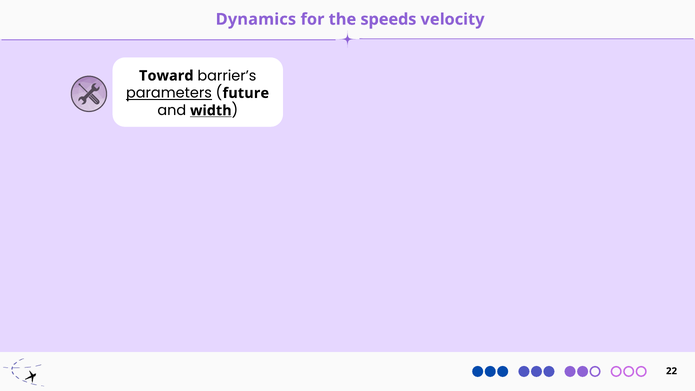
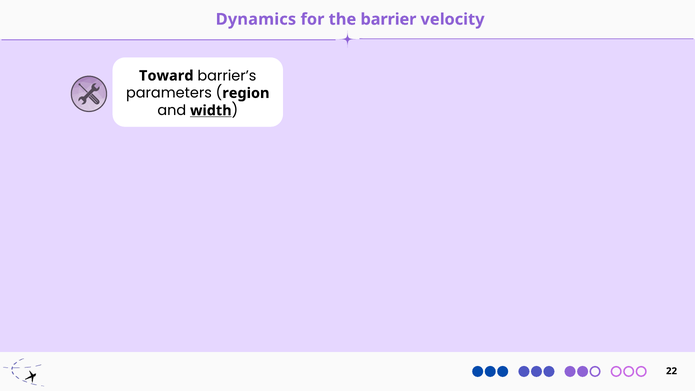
speeds: speeds -> barrier (388, 19)
parameters underline: present -> none (169, 93)
future: future -> region (246, 93)
